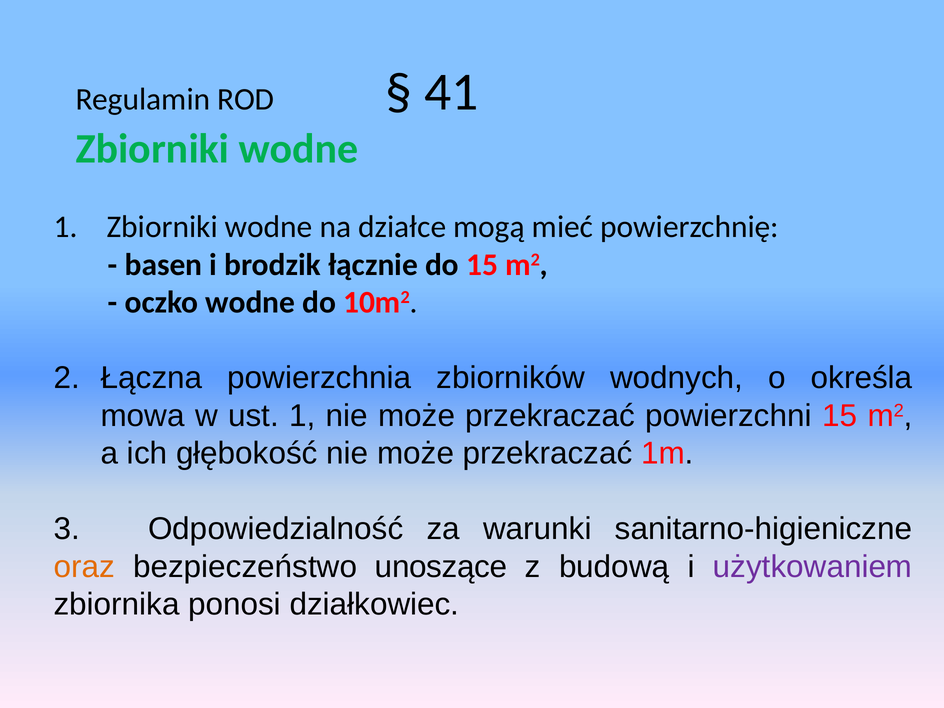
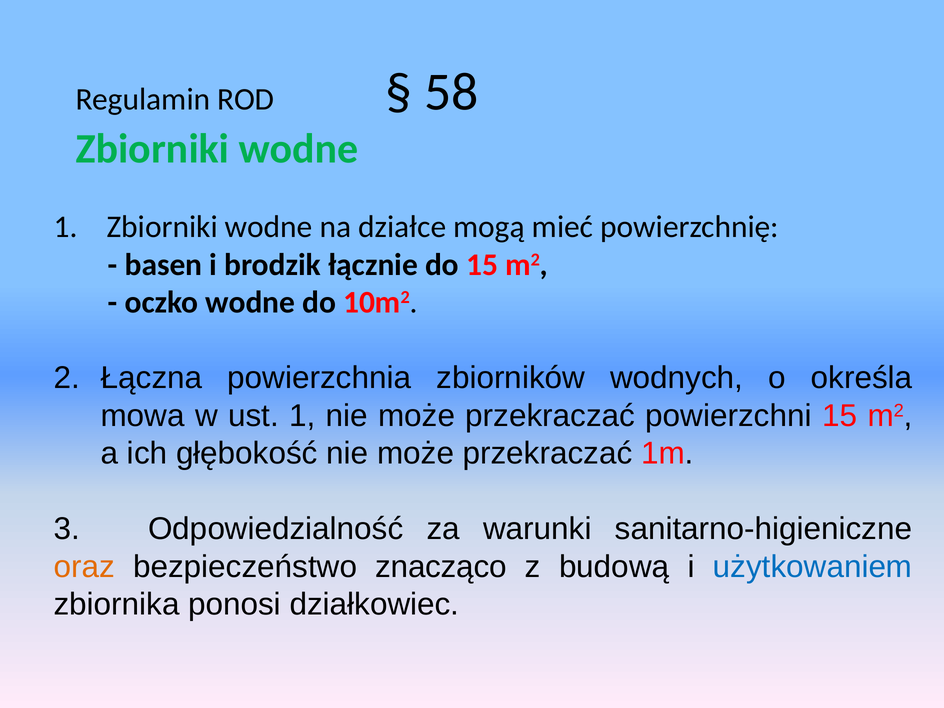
41: 41 -> 58 (451, 92)
unoszące: unoszące -> znacząco (441, 567)
użytkowaniem colour: purple -> blue (813, 567)
